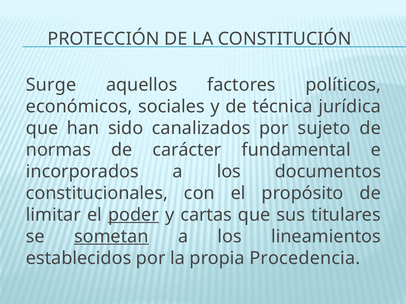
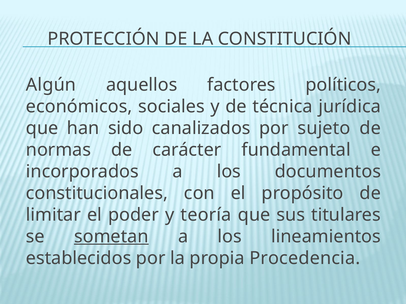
Surge: Surge -> Algún (51, 85)
poder underline: present -> none (133, 215)
cartas: cartas -> teoría (206, 215)
